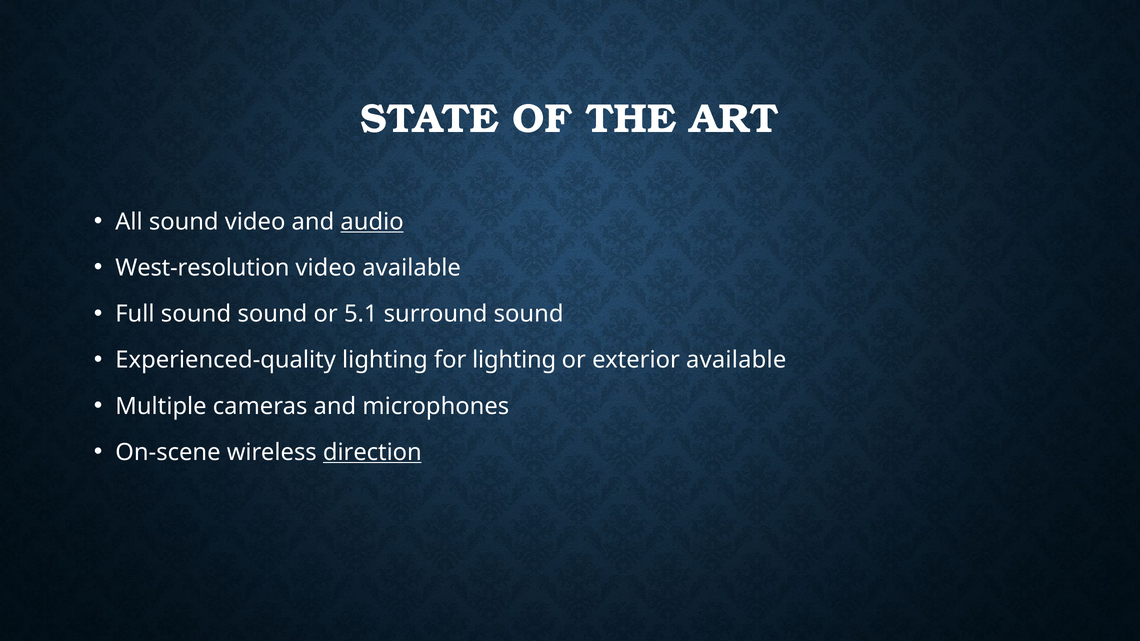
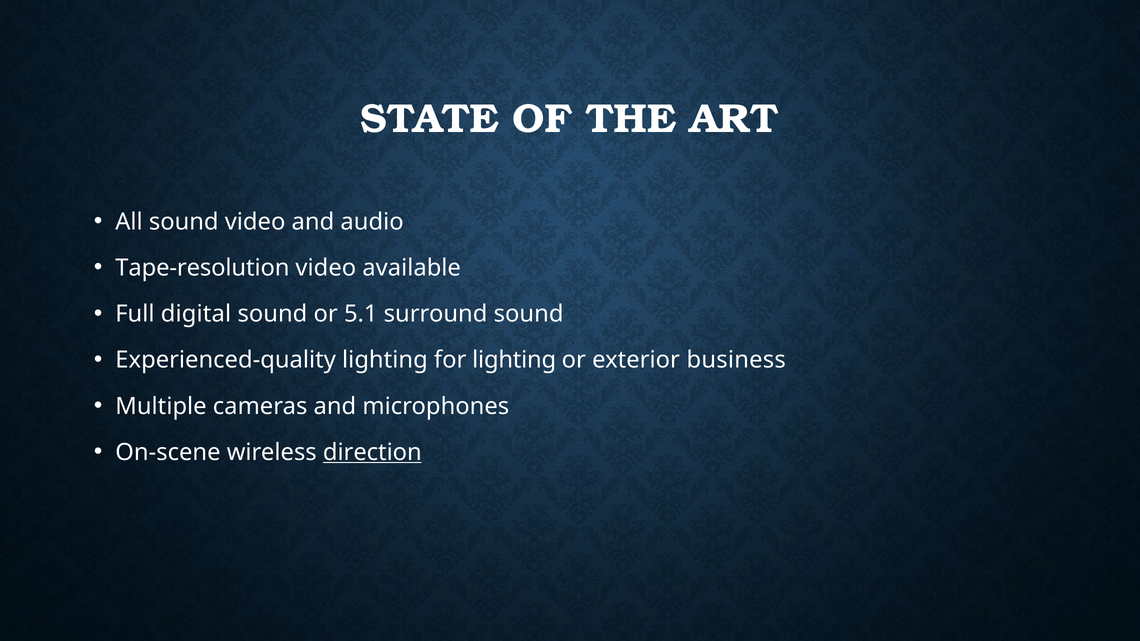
audio underline: present -> none (372, 222)
West-resolution: West-resolution -> Tape-resolution (202, 268)
Full sound: sound -> digital (196, 314)
exterior available: available -> business (736, 360)
